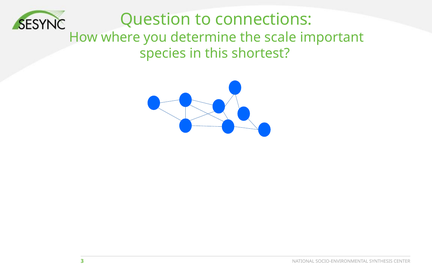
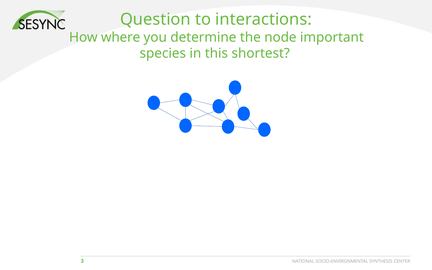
connections: connections -> interactions (264, 19)
scale: scale -> node (280, 37)
